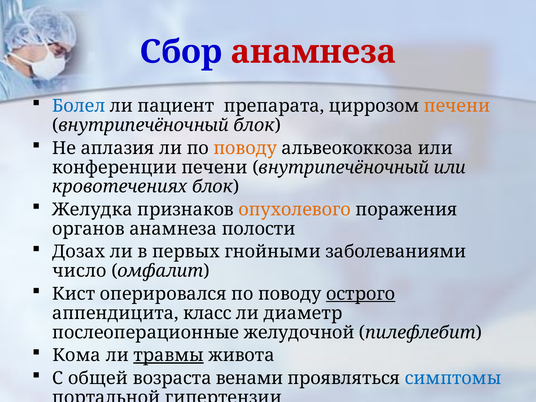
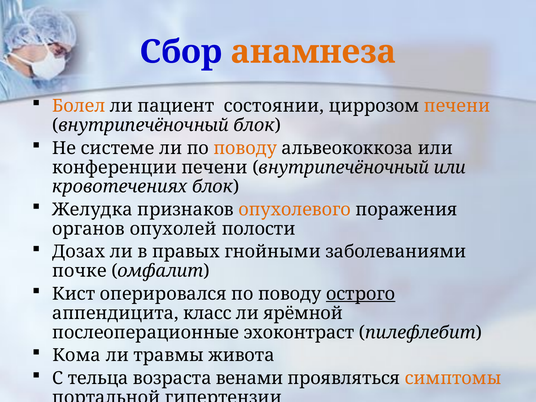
анамнеза colour: red -> orange (313, 52)
Болел colour: blue -> orange (79, 106)
препарата: препарата -> состоянии (274, 106)
аплазия: аплазия -> системе (118, 148)
органов анамнеза: анамнеза -> опухолей (173, 229)
первых: первых -> правых (186, 252)
число: число -> почке (79, 271)
диаметр: диаметр -> ярёмной (303, 313)
желудочной: желудочной -> эхоконтраст (299, 332)
травмы underline: present -> none (169, 355)
общей: общей -> тельца (98, 378)
симптомы colour: blue -> orange (453, 378)
